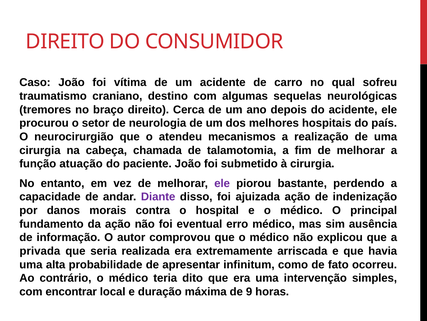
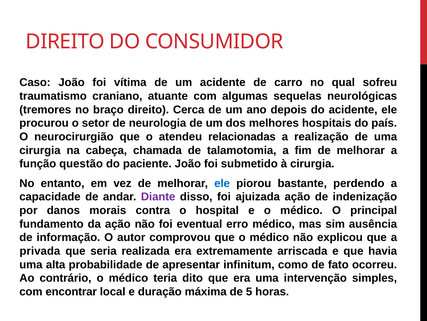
destino: destino -> atuante (168, 96)
mecanismos: mecanismos -> relacionadas (242, 136)
atuação: atuação -> questão (81, 163)
ele colour: purple -> blue (222, 183)
9: 9 -> 5 (249, 291)
